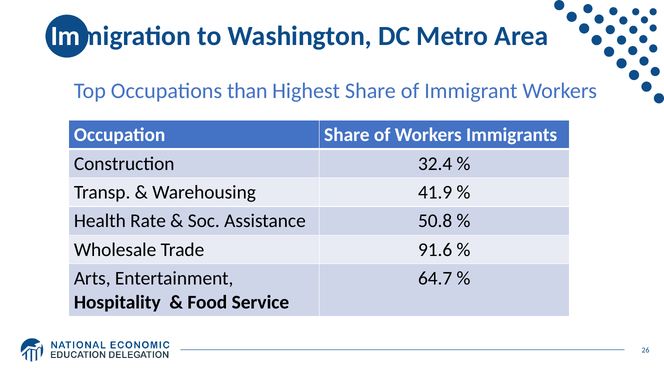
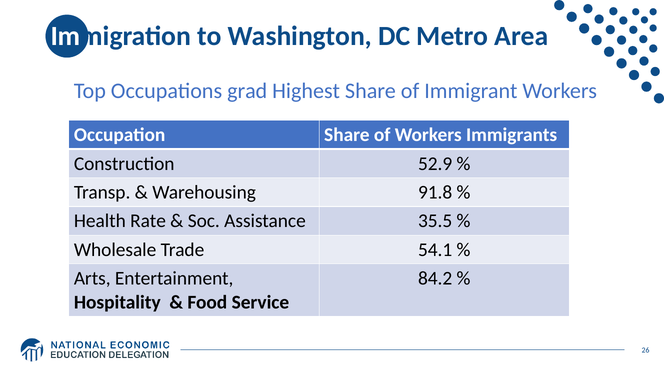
than: than -> grad (247, 91)
32.4: 32.4 -> 52.9 (435, 163)
41.9: 41.9 -> 91.8 (435, 192)
50.8: 50.8 -> 35.5 (435, 221)
91.6: 91.6 -> 54.1 (435, 249)
64.7: 64.7 -> 84.2 (435, 278)
